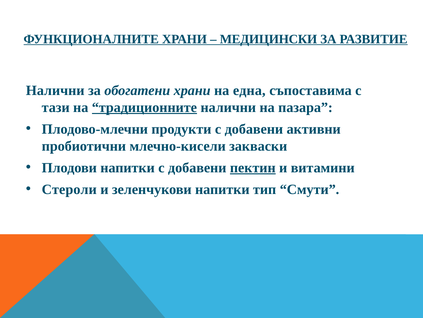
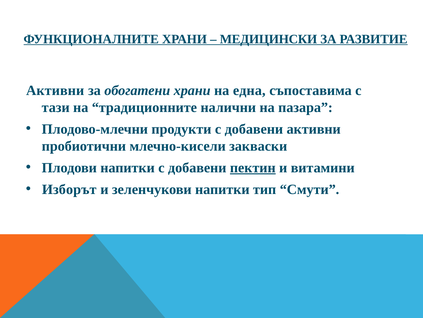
Налични: Налични -> Активни (55, 90)
традиционните underline: present -> none (144, 107)
Стероли: Стероли -> Изборът (69, 189)
